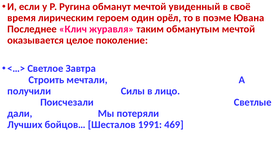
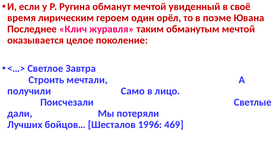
Силы: Силы -> Само (133, 91)
1991: 1991 -> 1996 (150, 125)
